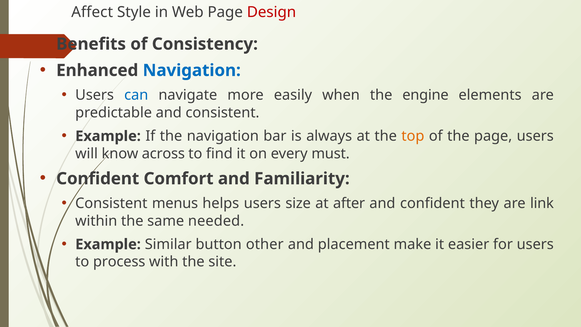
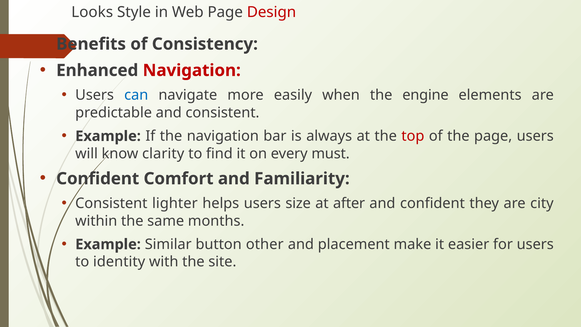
Affect: Affect -> Looks (92, 12)
Navigation colour: blue -> red (192, 70)
top colour: orange -> red (413, 136)
across: across -> clarity (163, 153)
menus: menus -> lighter (175, 203)
link: link -> city (542, 203)
needed: needed -> months (216, 221)
process: process -> identity (119, 262)
